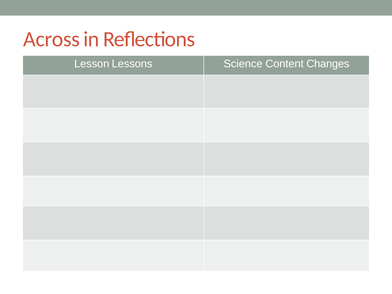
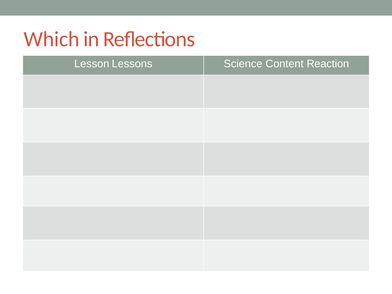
Across: Across -> Which (52, 39)
Changes: Changes -> Reaction (328, 64)
